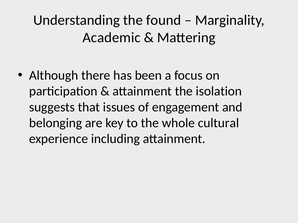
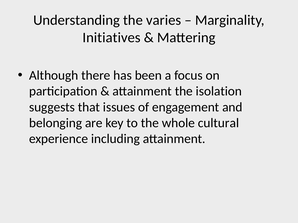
found: found -> varies (164, 20)
Academic: Academic -> Initiatives (112, 38)
